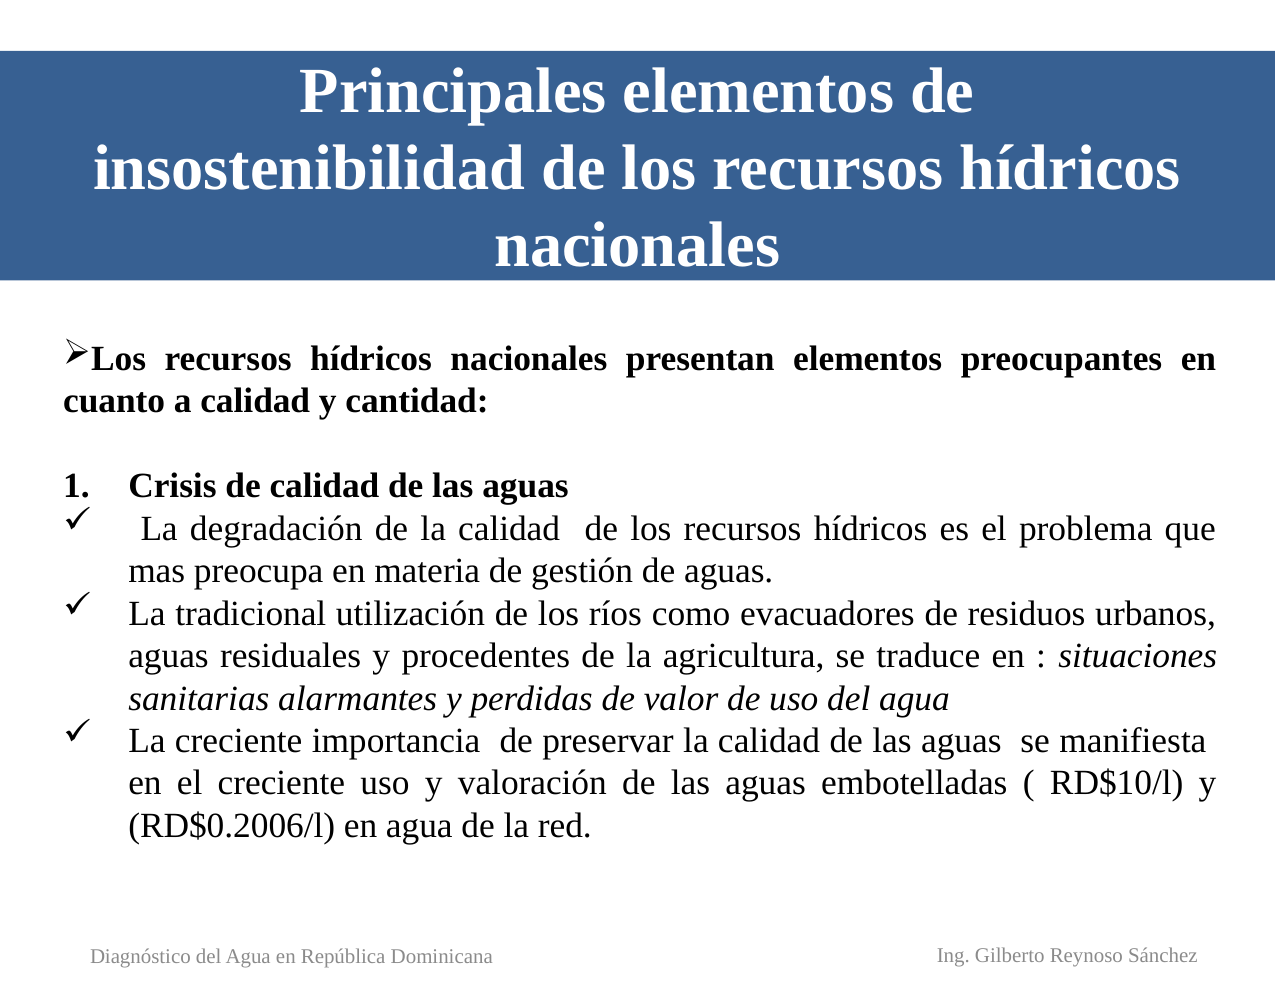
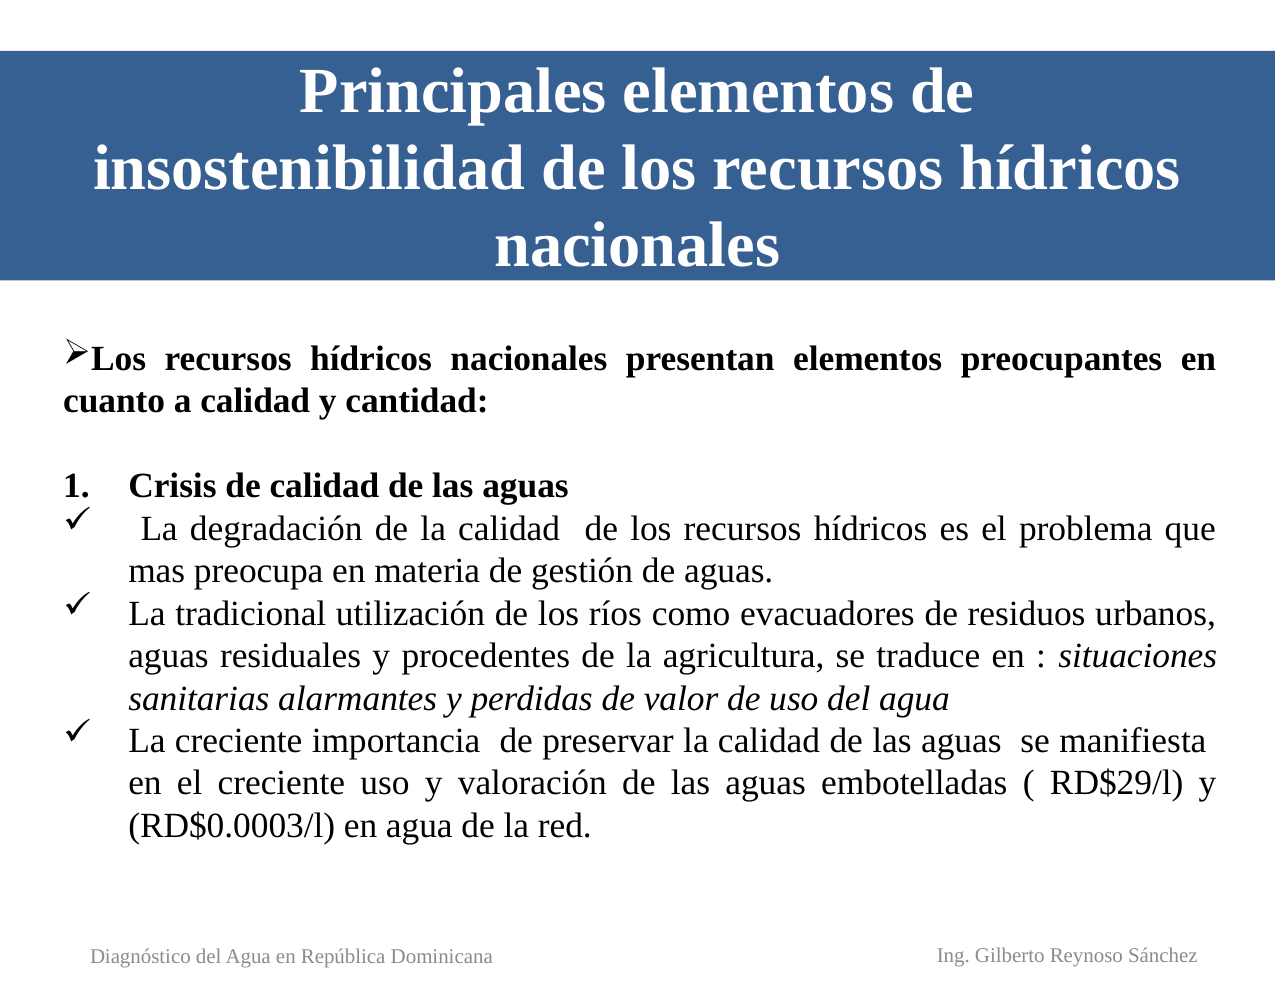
RD$10/l: RD$10/l -> RD$29/l (1117, 784)
RD$0.2006/l: RD$0.2006/l -> RD$0.0003/l (232, 826)
